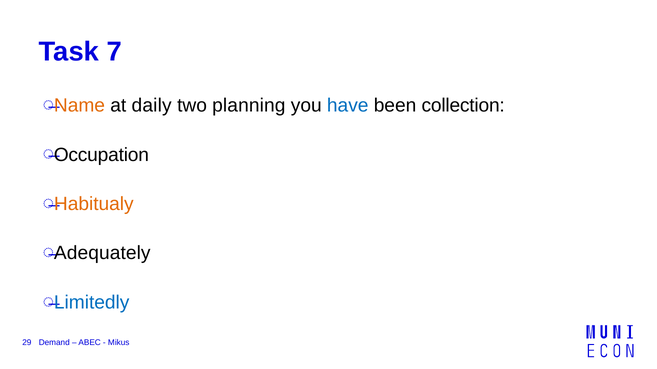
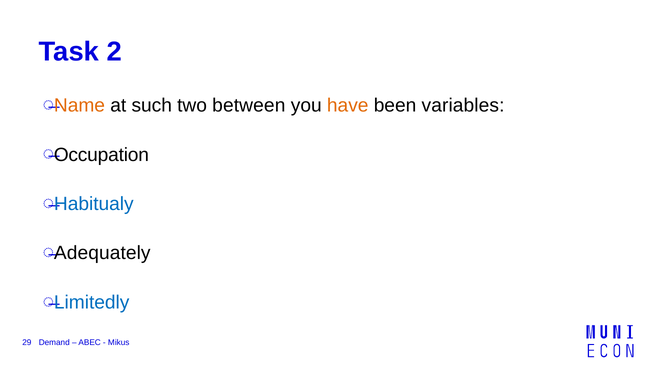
7: 7 -> 2 (114, 52)
daily: daily -> such (152, 106)
planning: planning -> between (249, 106)
have colour: blue -> orange (348, 106)
collection: collection -> variables (463, 106)
Habitualy colour: orange -> blue (94, 204)
